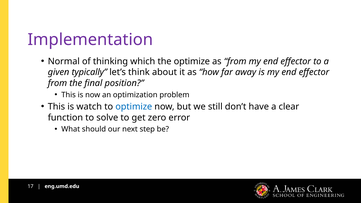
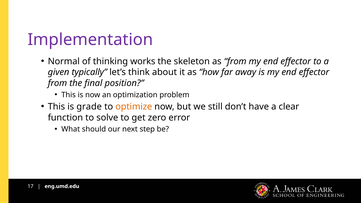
which: which -> works (143, 61)
the optimize: optimize -> skeleton (192, 61)
watch: watch -> grade (89, 107)
optimize colour: blue -> orange (134, 107)
